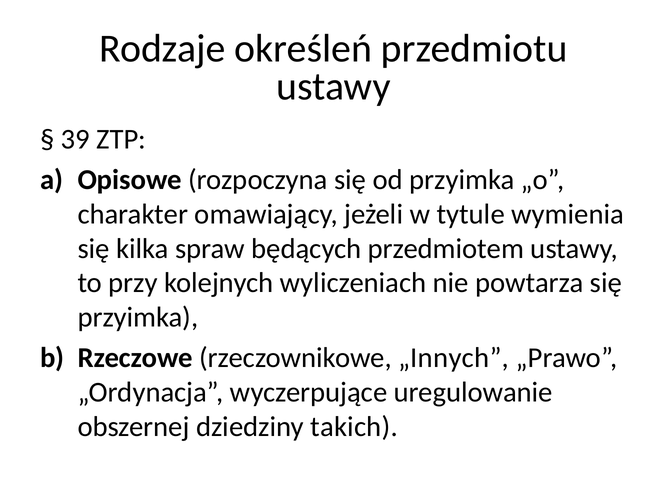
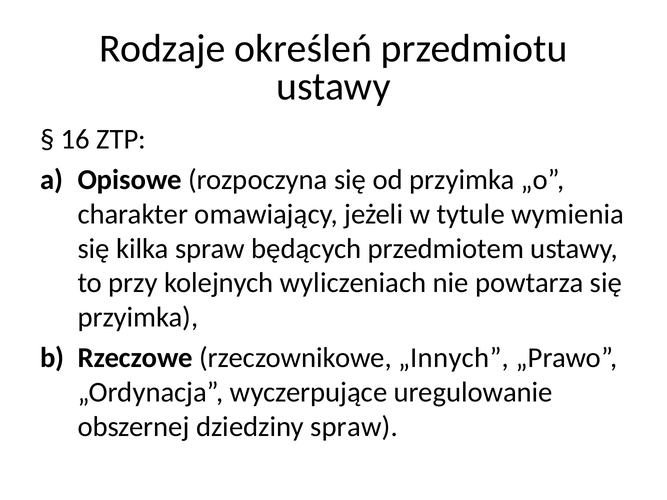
39: 39 -> 16 (75, 139)
dziedziny takich: takich -> spraw (354, 427)
